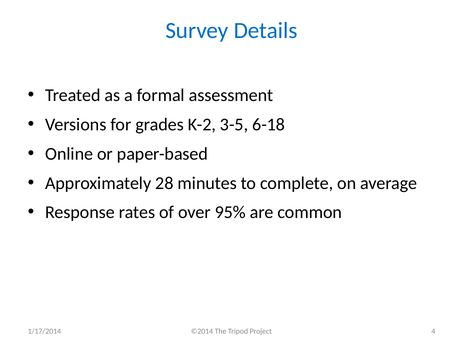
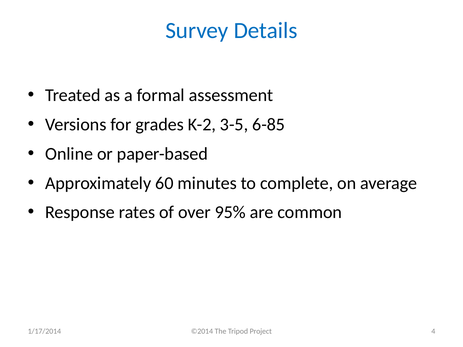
6-18: 6-18 -> 6-85 (269, 125)
28: 28 -> 60 (164, 183)
